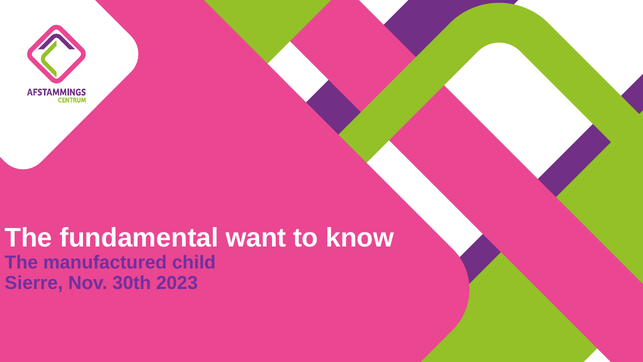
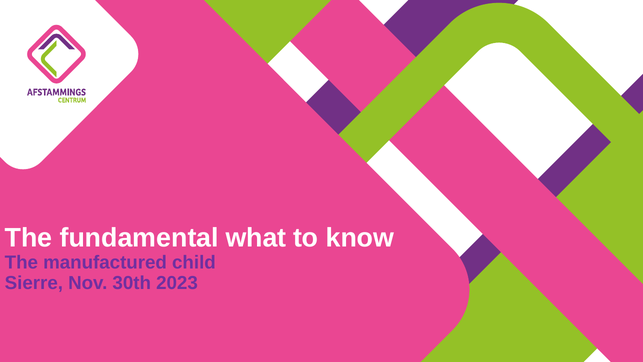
want: want -> what (256, 238)
